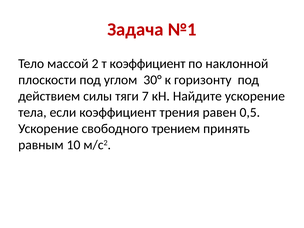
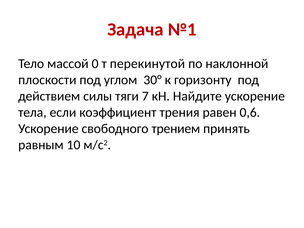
2: 2 -> 0 (95, 64)
т коэффициент: коэффициент -> перекинутой (147, 64)
0,5: 0,5 -> 0,6 (250, 112)
